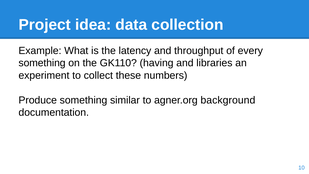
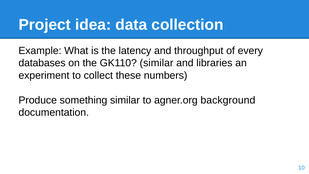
something: something -> databases (42, 63)
GK110 having: having -> similar (157, 63)
